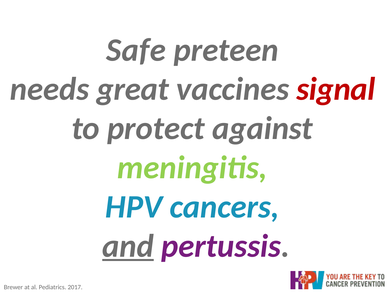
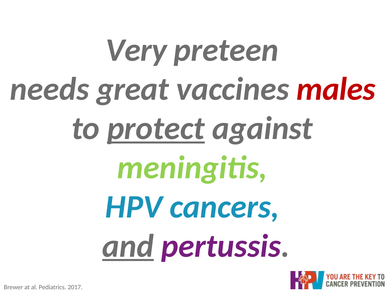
Safe: Safe -> Very (136, 50)
signal: signal -> males (336, 89)
protect underline: none -> present (156, 128)
